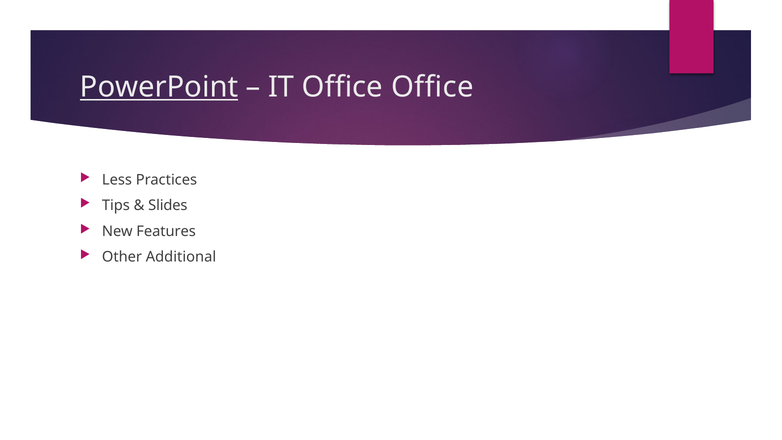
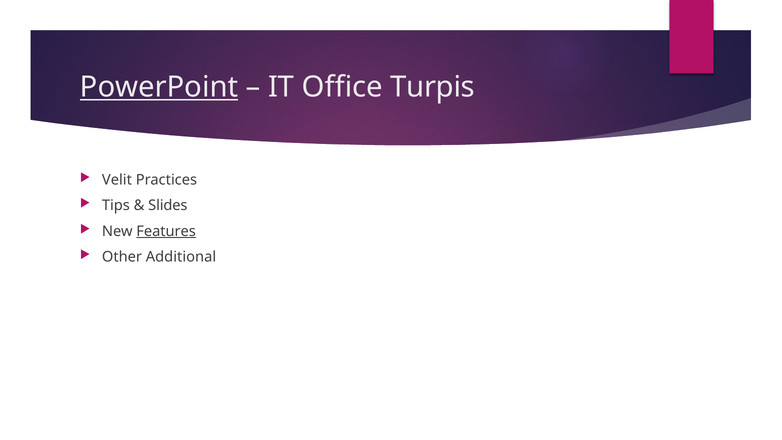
Office Office: Office -> Turpis (433, 87)
Less: Less -> Velit (117, 180)
Features underline: none -> present (166, 231)
